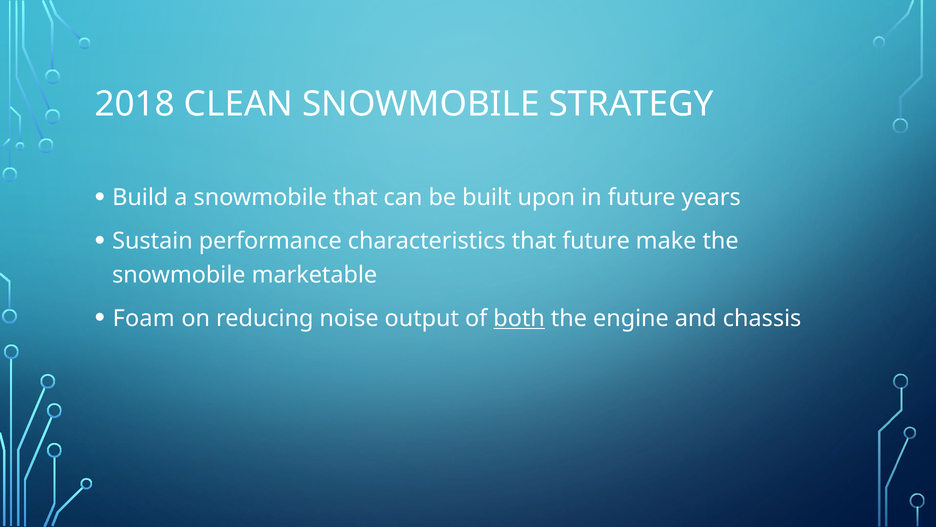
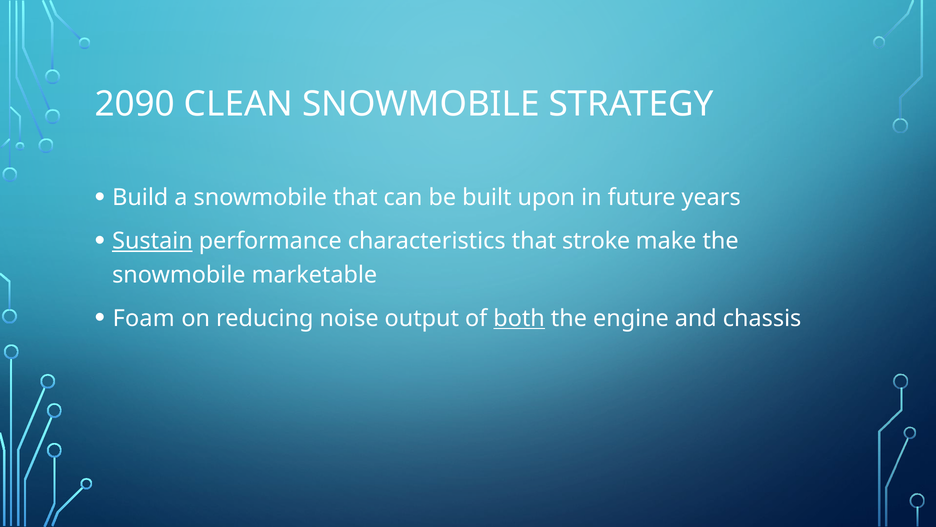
2018: 2018 -> 2090 (135, 104)
Sustain underline: none -> present (152, 241)
that future: future -> stroke (596, 241)
